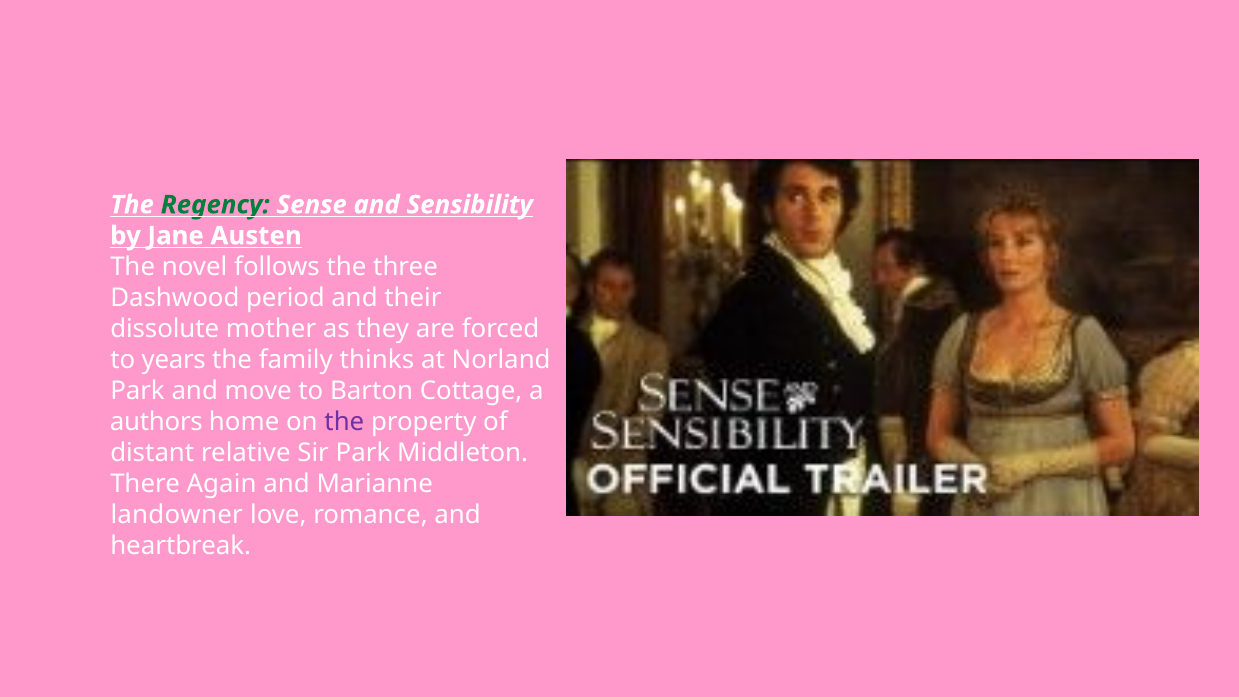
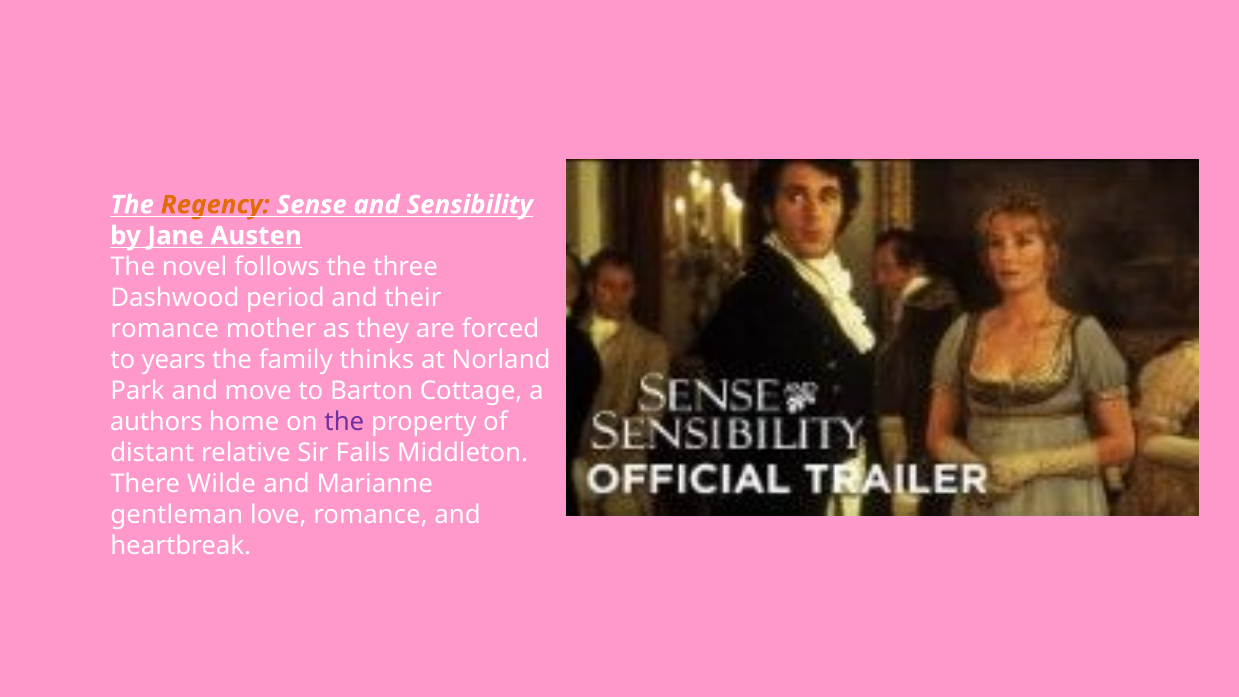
Regency colour: green -> orange (215, 205)
dissolute: dissolute -> romance (165, 329)
Sir Park: Park -> Falls (363, 453)
Again: Again -> Wilde (221, 484)
landowner: landowner -> gentleman (177, 515)
